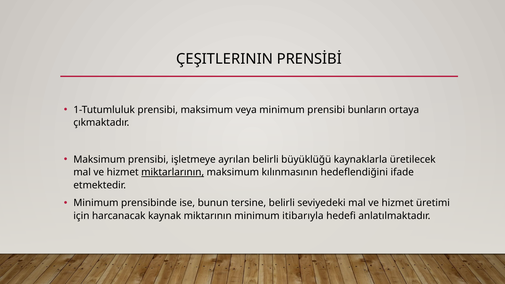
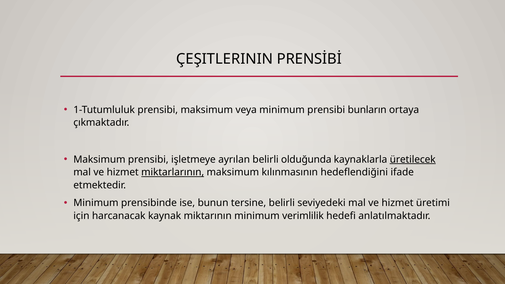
büyüklüğü: büyüklüğü -> olduğunda (306, 159)
üretilecek underline: none -> present (413, 159)
itibarıyla: itibarıyla -> verimlilik (303, 216)
